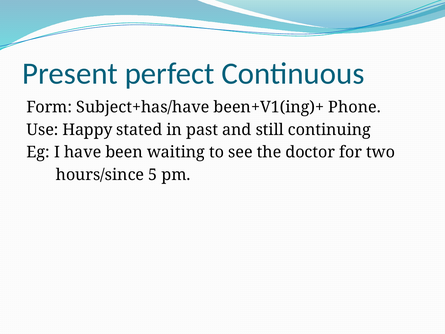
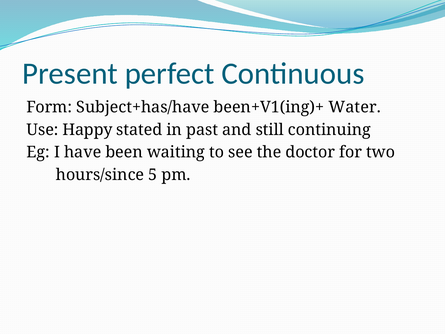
Phone: Phone -> Water (355, 107)
